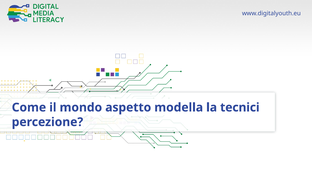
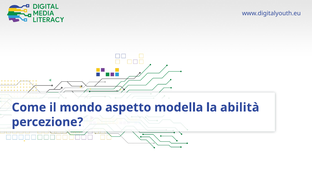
tecnici: tecnici -> abilità (240, 107)
